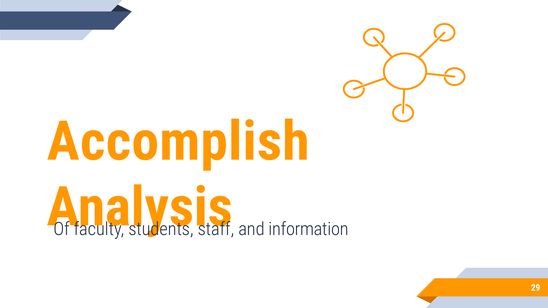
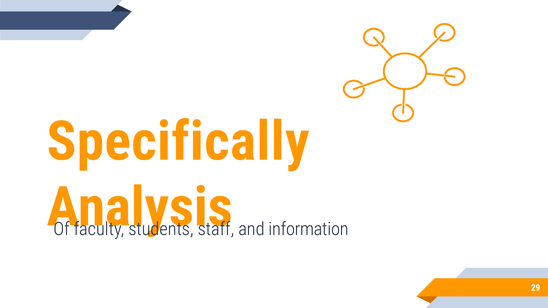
Accomplish: Accomplish -> Specifically (178, 142)
